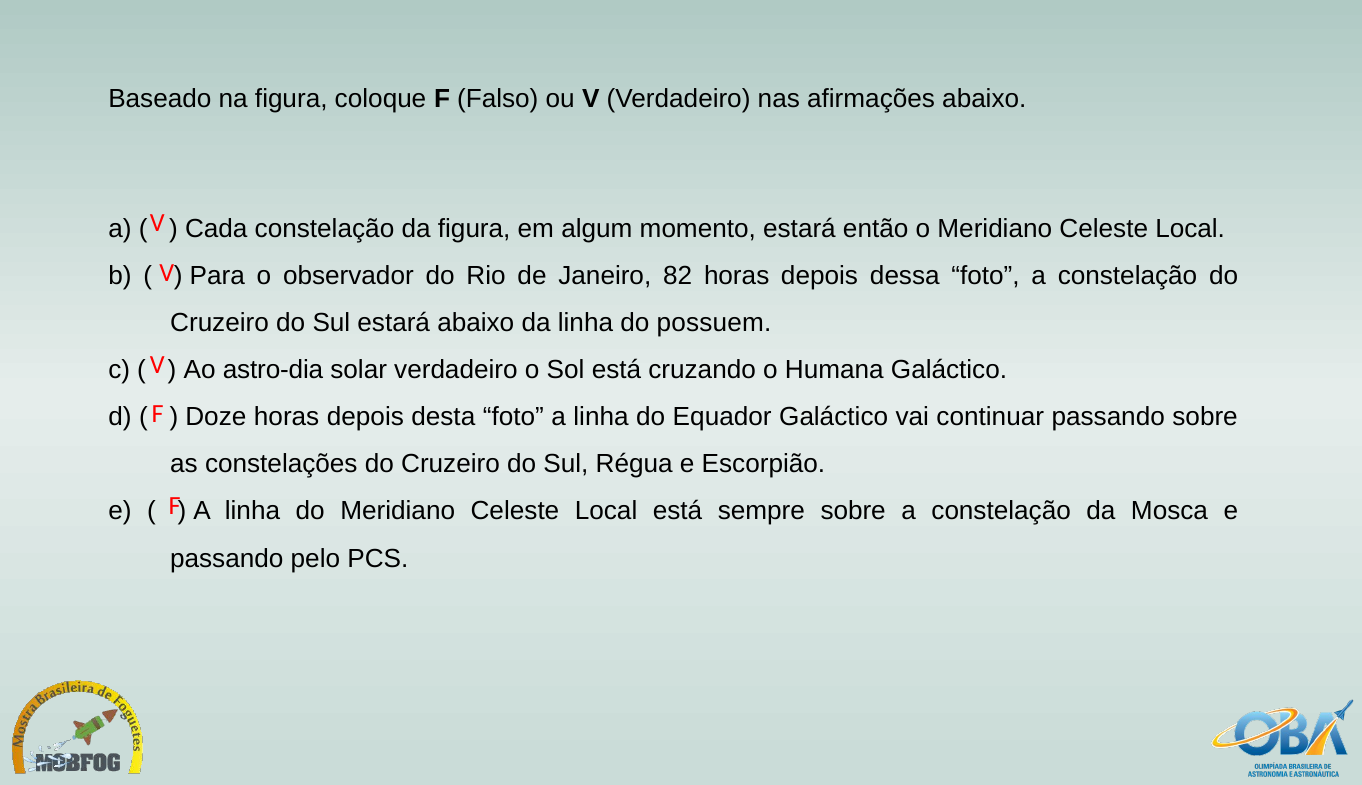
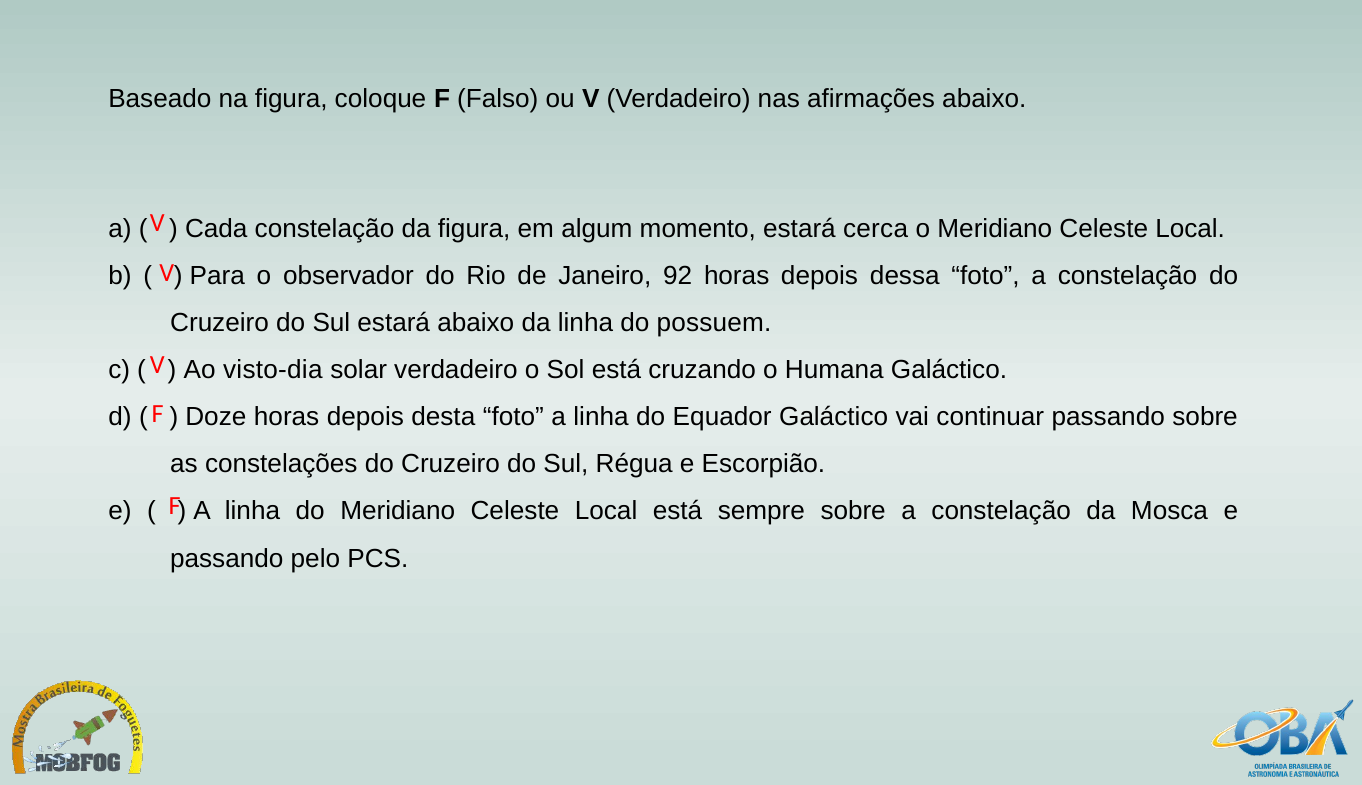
então: então -> cerca (876, 229)
82: 82 -> 92 (678, 276)
astro-dia: astro-dia -> visto-dia (273, 370)
